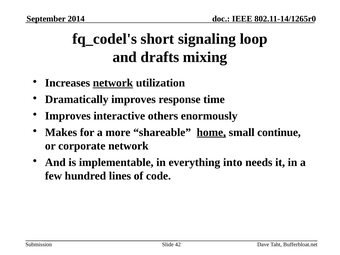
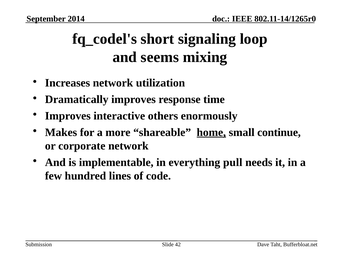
drafts: drafts -> seems (160, 57)
network underline: present -> none (113, 83)
into: into -> pull (233, 162)
